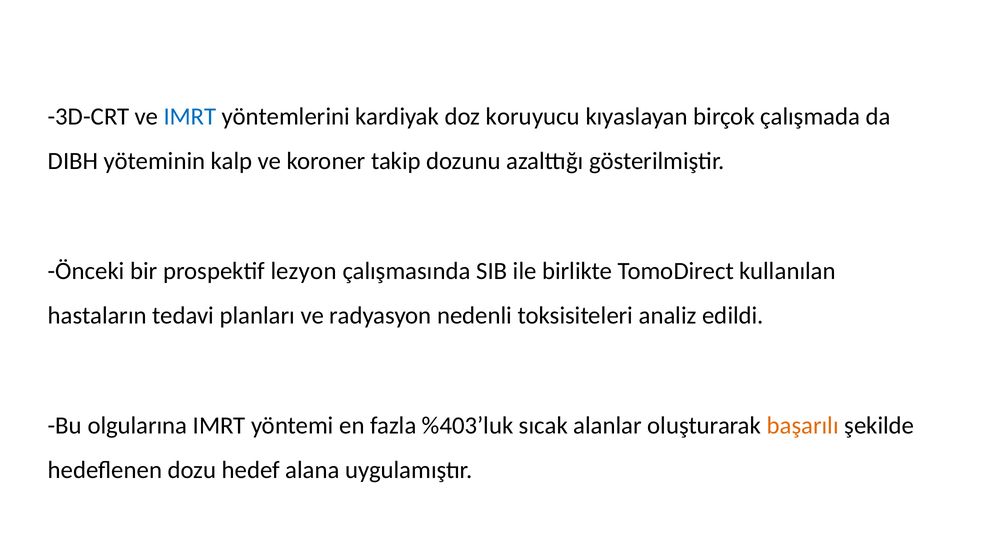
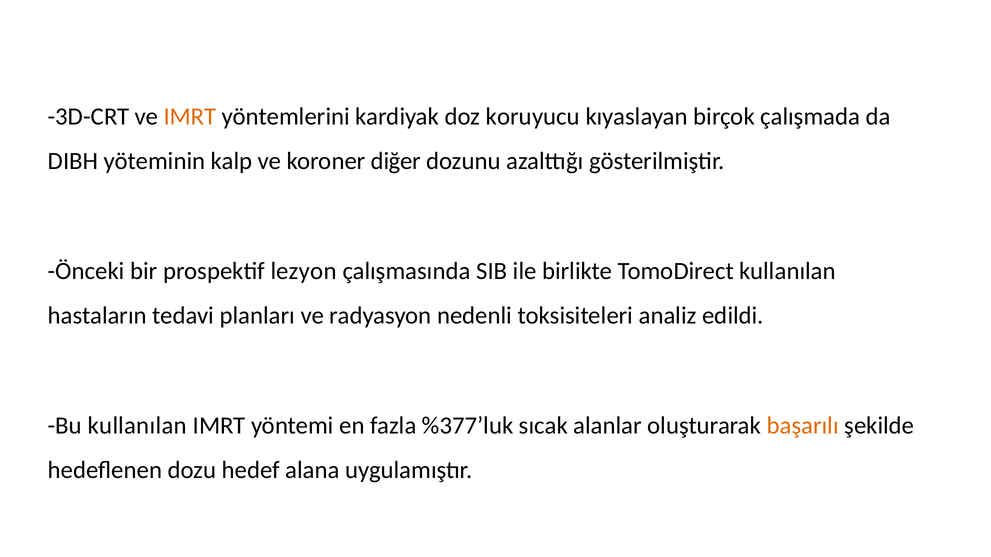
IMRT colour: blue -> orange (190, 117)
takip: takip -> diğer (396, 161)
Bu olgularına: olgularına -> kullanılan (137, 426)
%403’luk: %403’luk -> %377’luk (468, 426)
